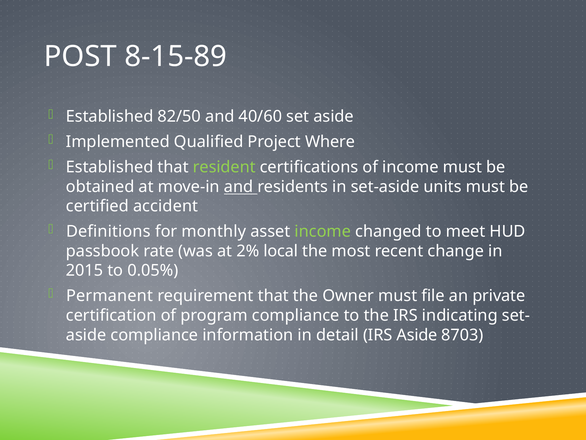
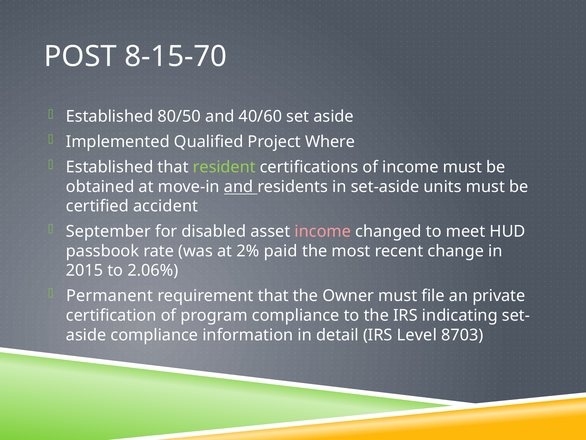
8-15-89: 8-15-89 -> 8-15-70 (176, 56)
82/50: 82/50 -> 80/50 (179, 116)
Definitions: Definitions -> September (108, 231)
monthly: monthly -> disabled (214, 231)
income colour: light green -> pink (323, 231)
local: local -> paid (281, 251)
0.05%: 0.05% -> 2.06% (153, 270)
IRS Aside: Aside -> Level (417, 335)
